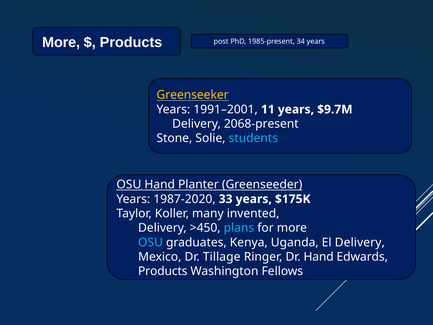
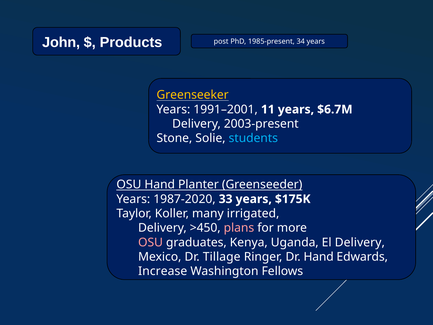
More: More -> John (61, 42)
$9.7M: $9.7M -> $6.7M (335, 109)
2068-present: 2068-present -> 2003-present (261, 124)
invented: invented -> irrigated (253, 213)
plans colour: light blue -> pink (239, 228)
OSU colour: light blue -> pink (151, 242)
Products: Products -> Increase (163, 271)
